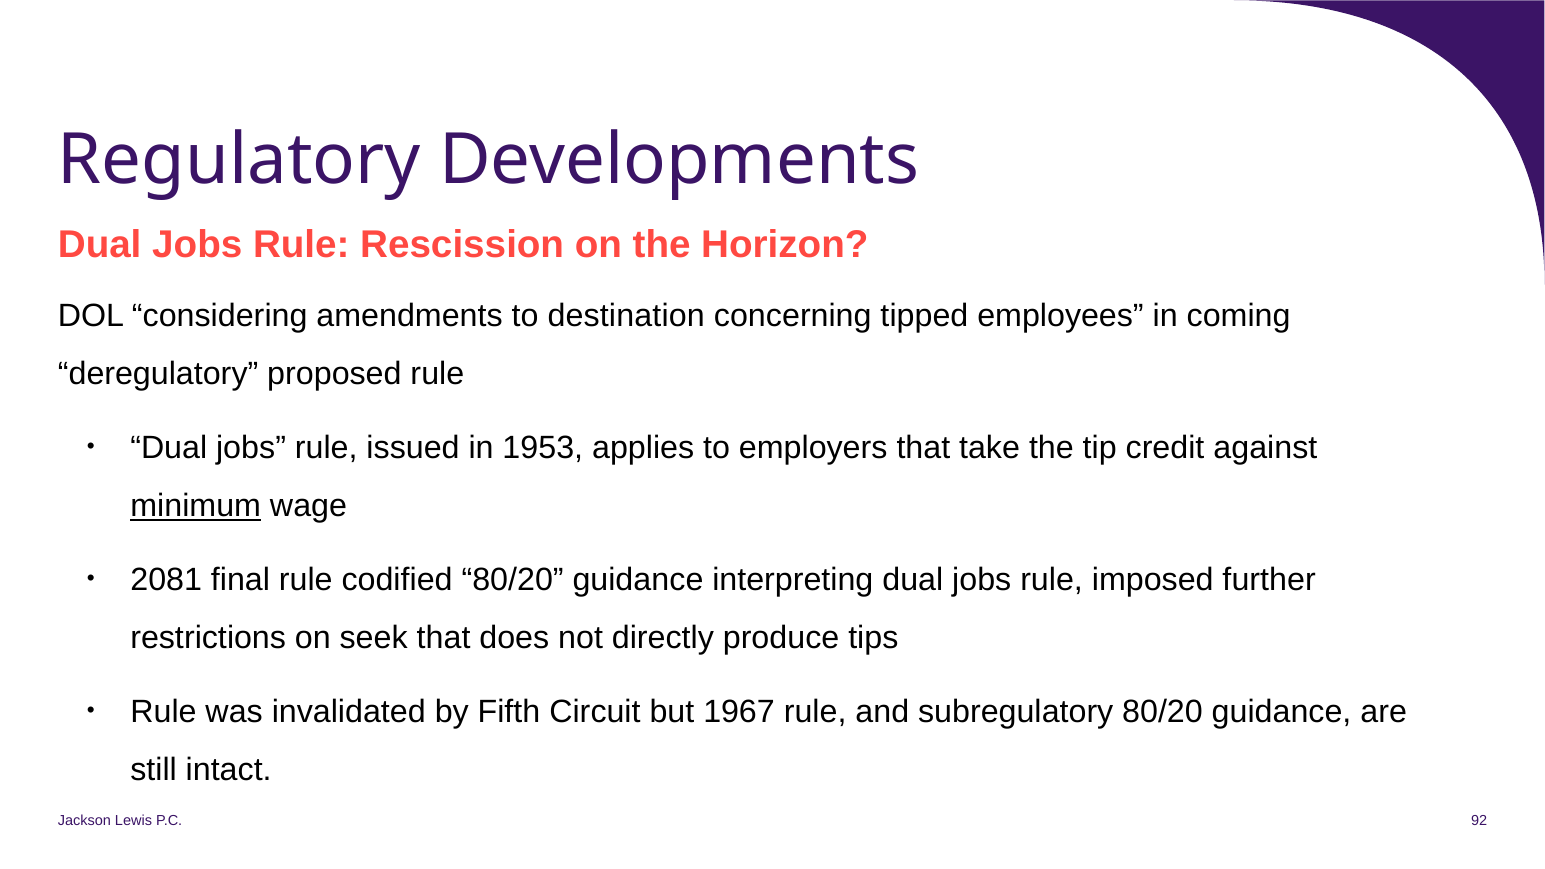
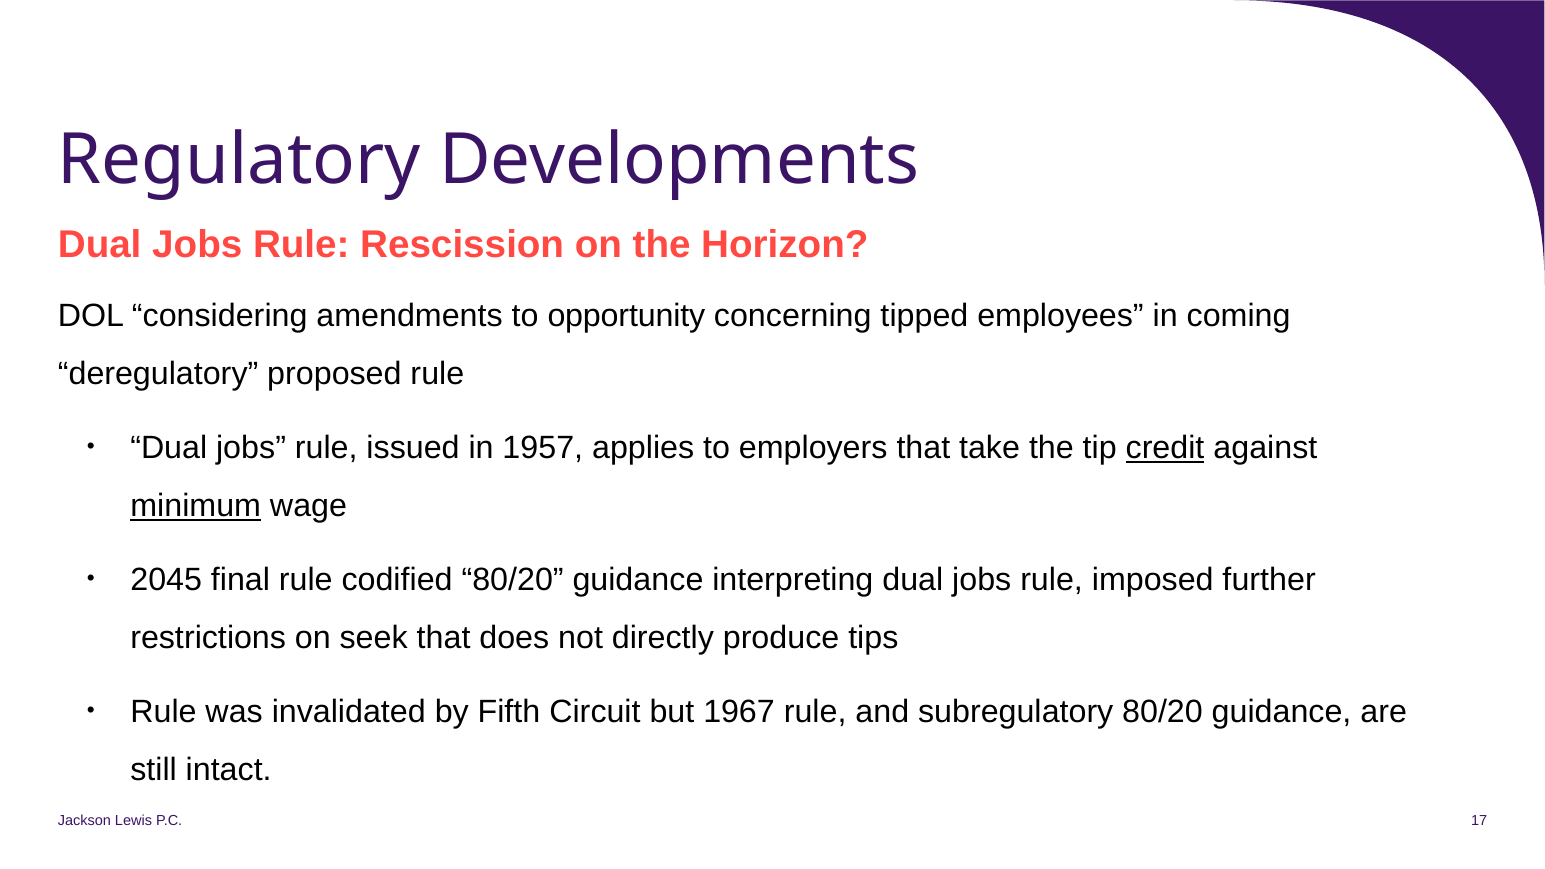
destination: destination -> opportunity (626, 316)
1953: 1953 -> 1957 (543, 448)
credit underline: none -> present (1165, 448)
2081: 2081 -> 2045 (166, 580)
92: 92 -> 17 (1479, 821)
